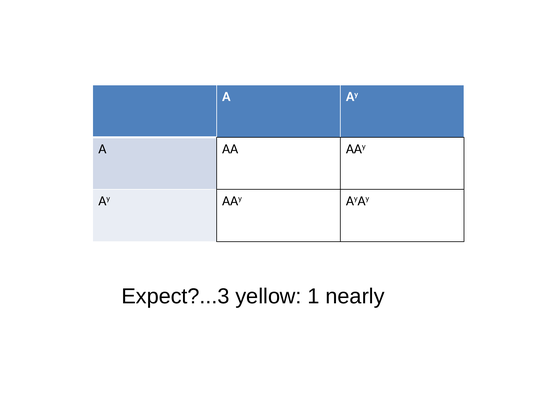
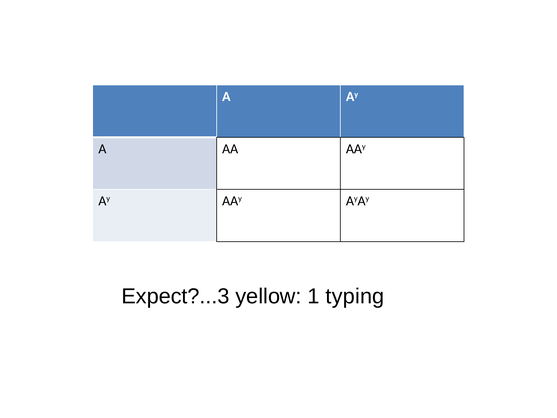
nearly: nearly -> typing (355, 296)
